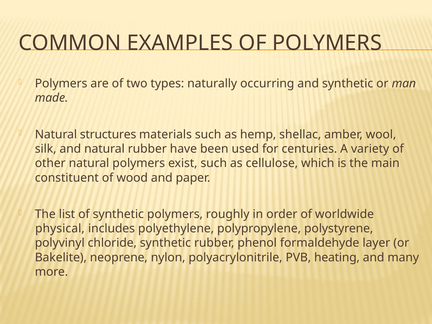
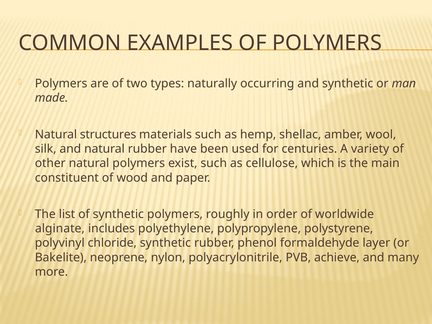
physical: physical -> alginate (60, 229)
heating: heating -> achieve (337, 257)
